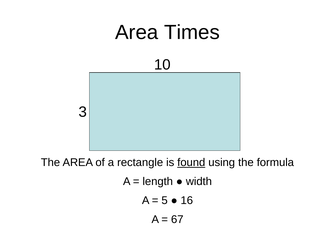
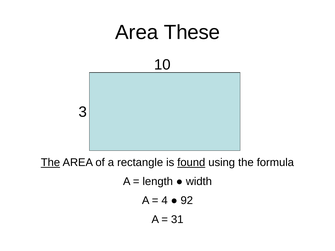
Times: Times -> These (192, 32)
The underline: none -> present (50, 163)
5: 5 -> 4 (165, 201)
16: 16 -> 92 (187, 201)
67: 67 -> 31 (177, 220)
